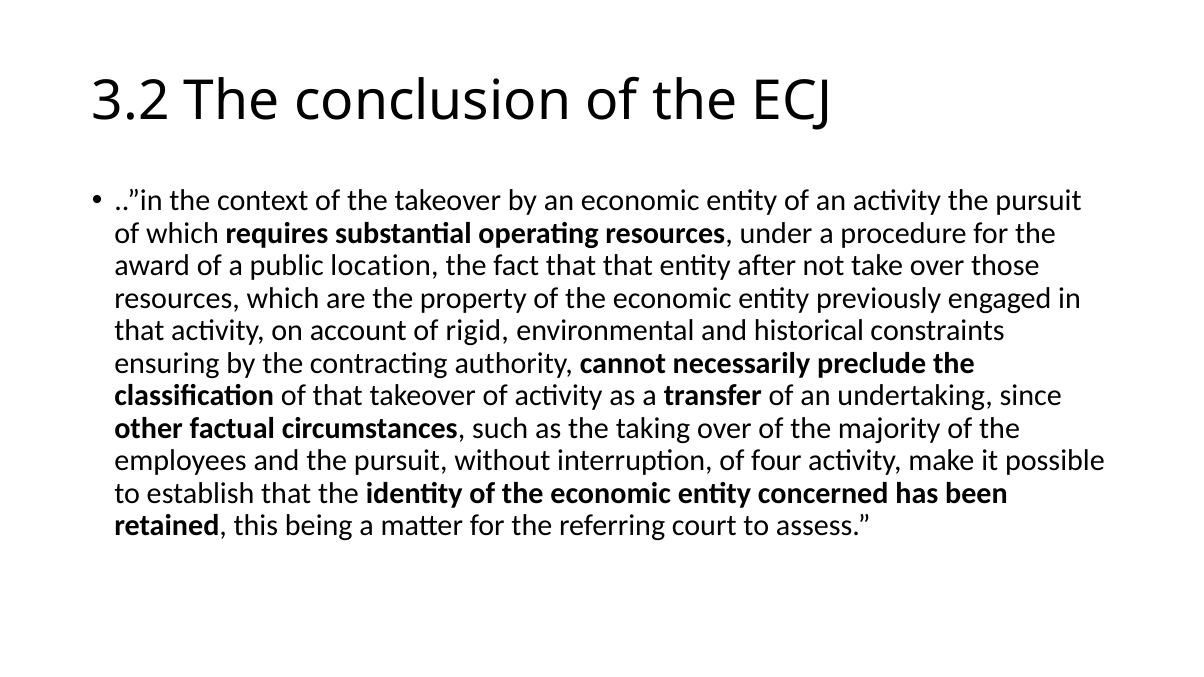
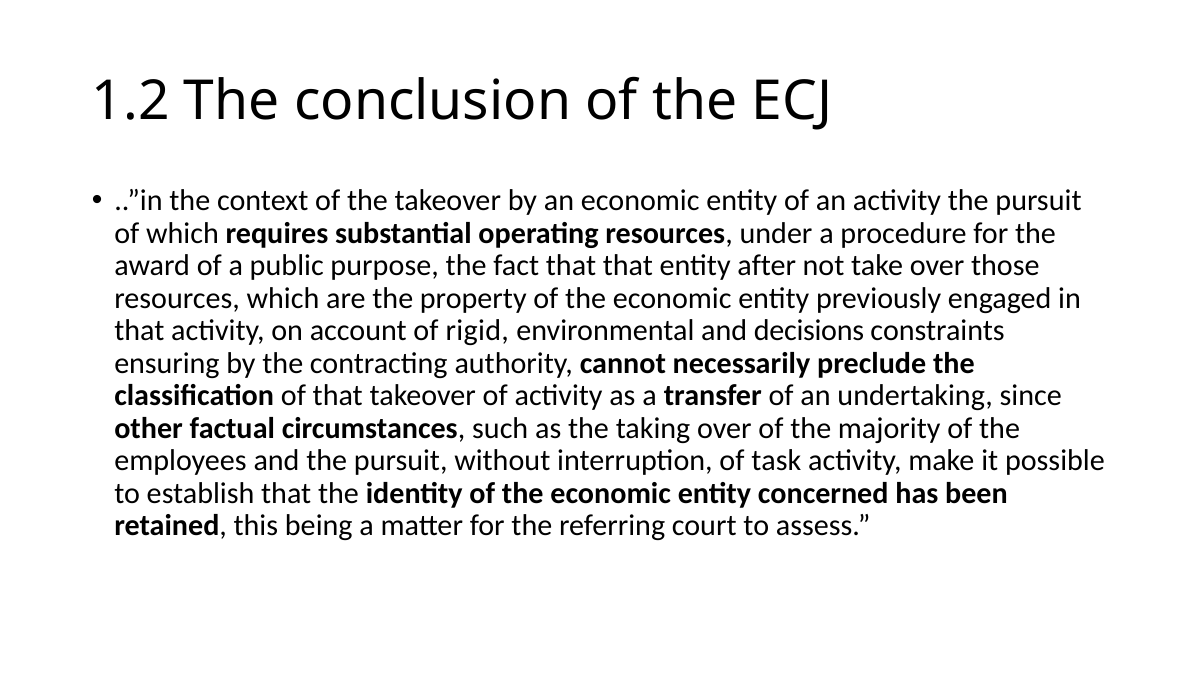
3.2: 3.2 -> 1.2 (131, 101)
location: location -> purpose (385, 266)
historical: historical -> decisions (809, 331)
four: four -> task (776, 461)
